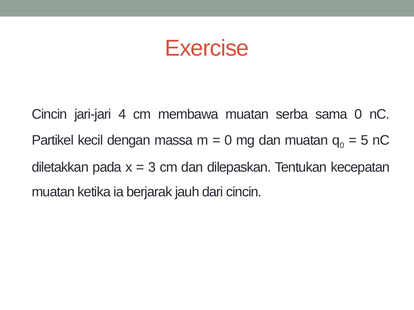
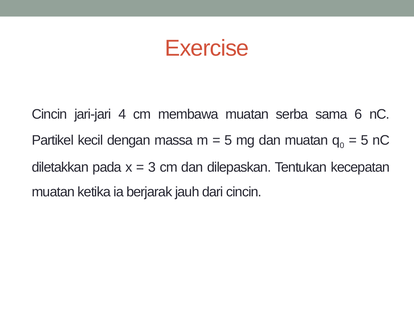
sama 0: 0 -> 6 (358, 114)
0: 0 -> 5 (228, 140)
